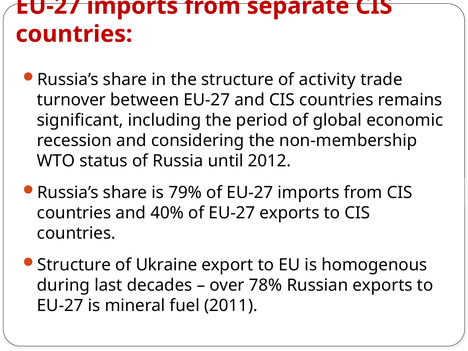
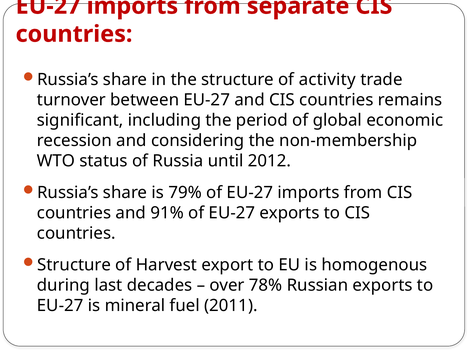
40%: 40% -> 91% (167, 213)
Ukraine: Ukraine -> Harvest (166, 265)
